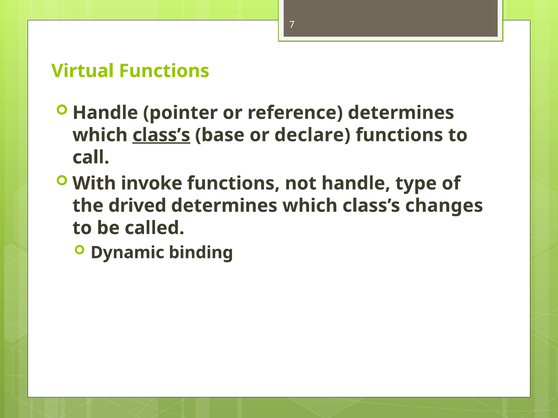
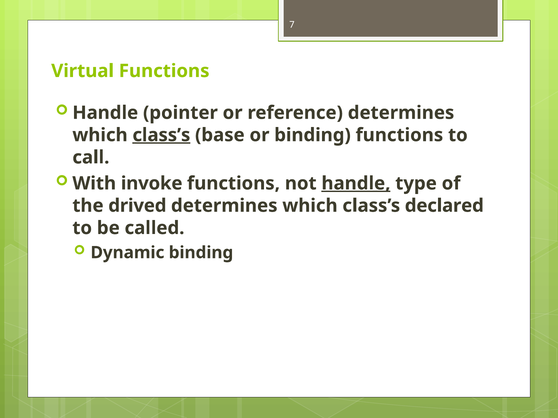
or declare: declare -> binding (312, 135)
handle underline: none -> present (356, 184)
changes: changes -> declared (444, 206)
